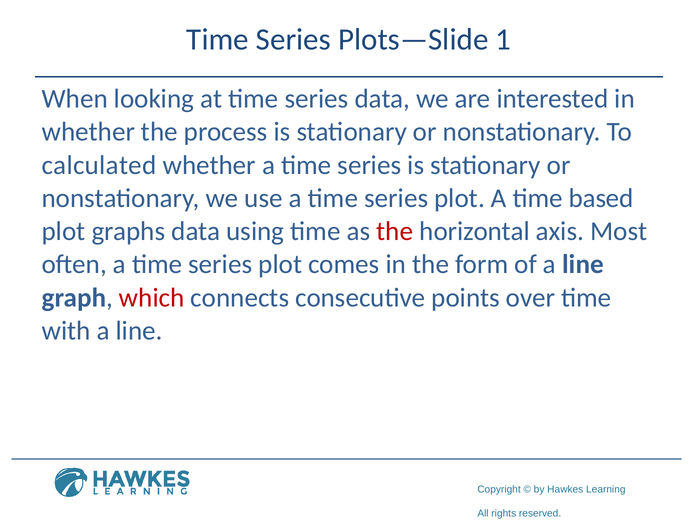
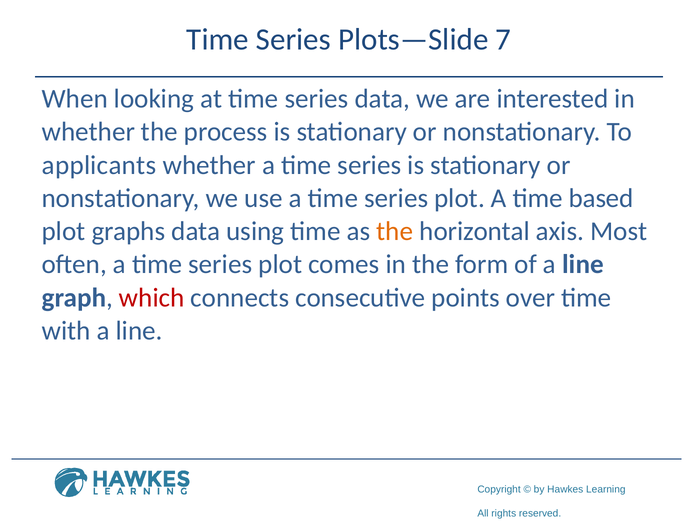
1: 1 -> 7 (503, 40)
calculated: calculated -> applicants (99, 165)
the colour: red -> orange (395, 232)
